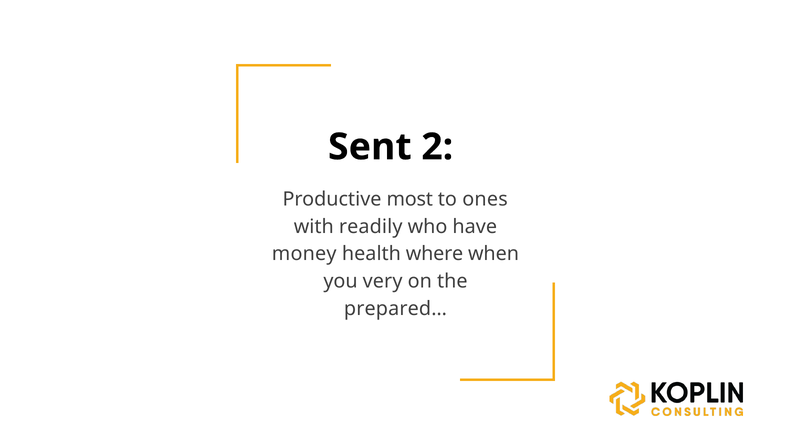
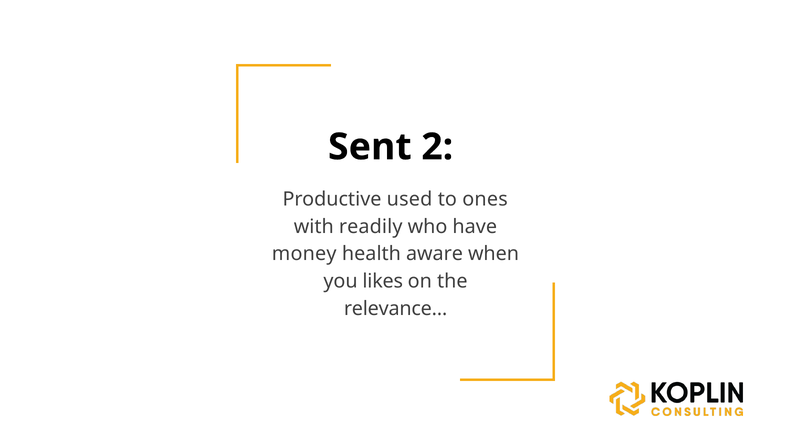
most: most -> used (410, 199)
where: where -> aware (434, 254)
very: very -> likes (383, 281)
prepared…: prepared… -> relevance… (396, 309)
